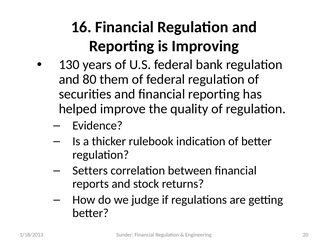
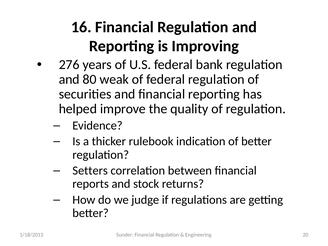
130: 130 -> 276 (69, 65)
them: them -> weak (114, 79)
